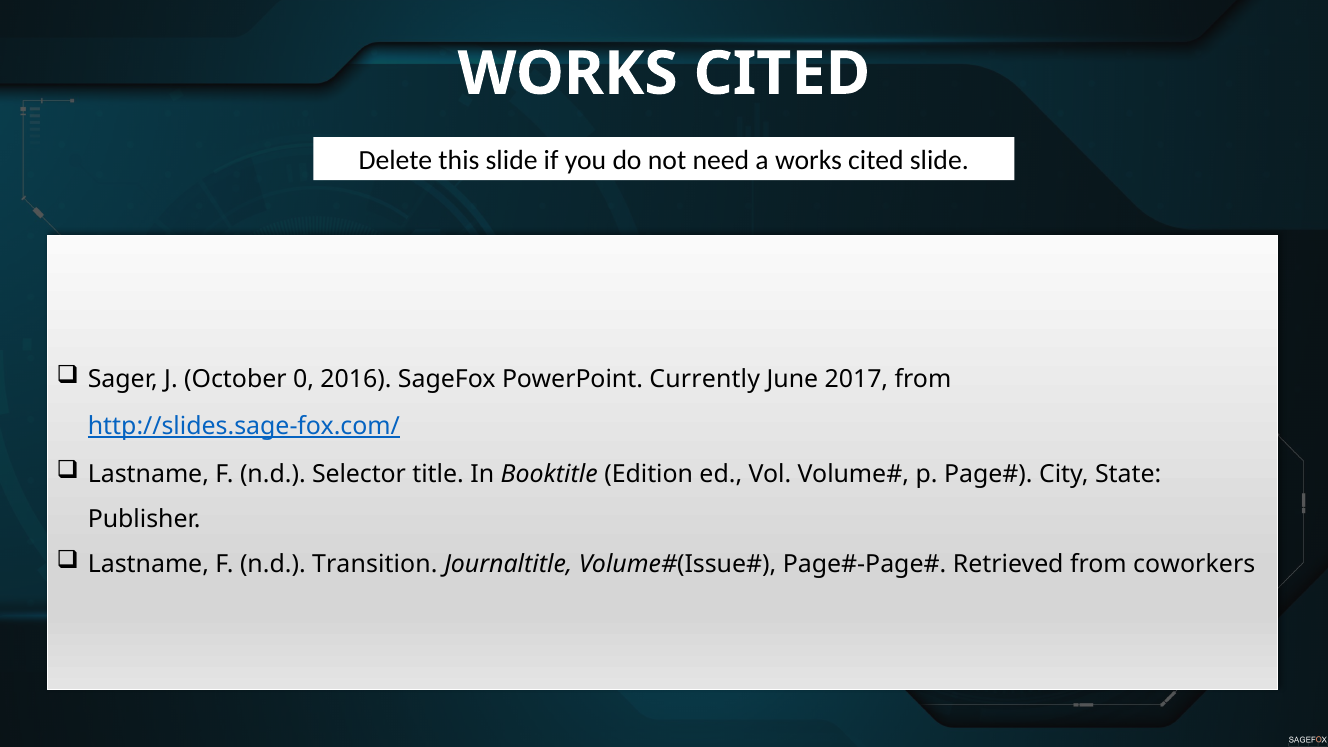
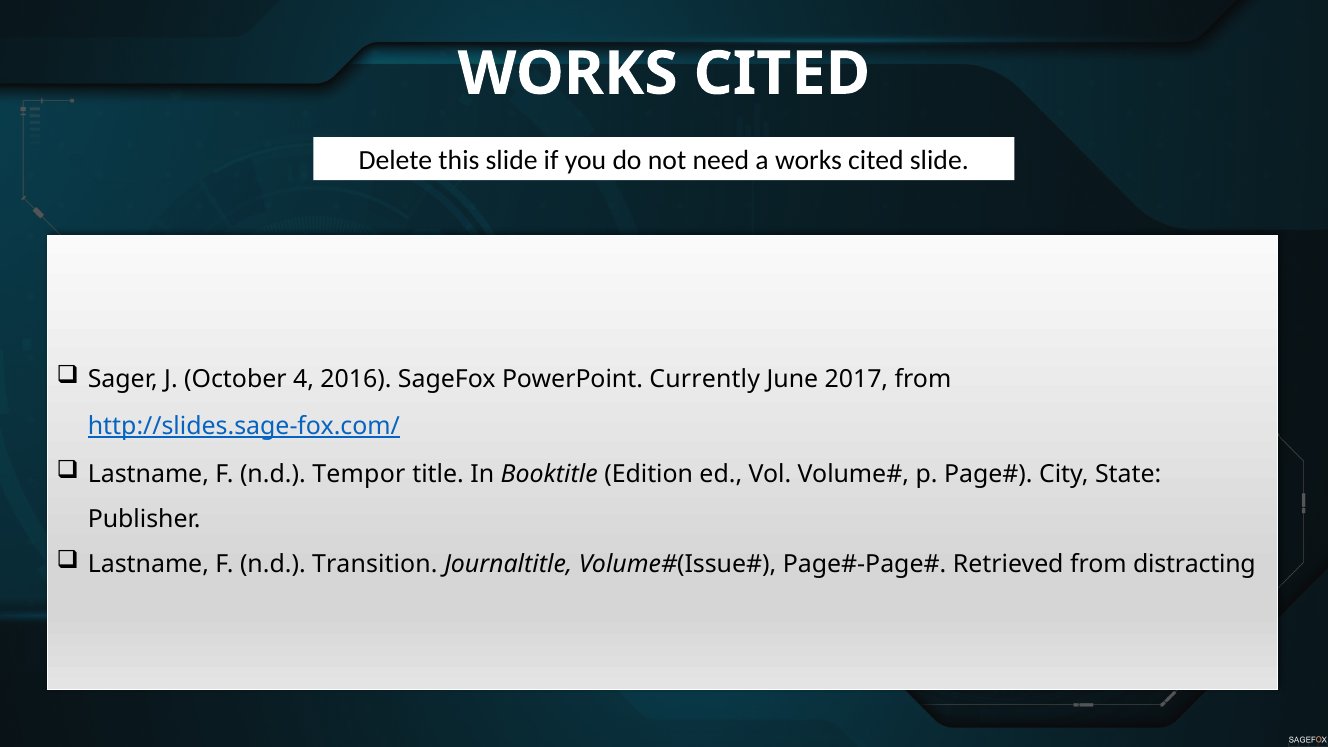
0: 0 -> 4 (304, 379)
Selector: Selector -> Tempor (359, 475)
coworkers: coworkers -> distracting (1194, 564)
